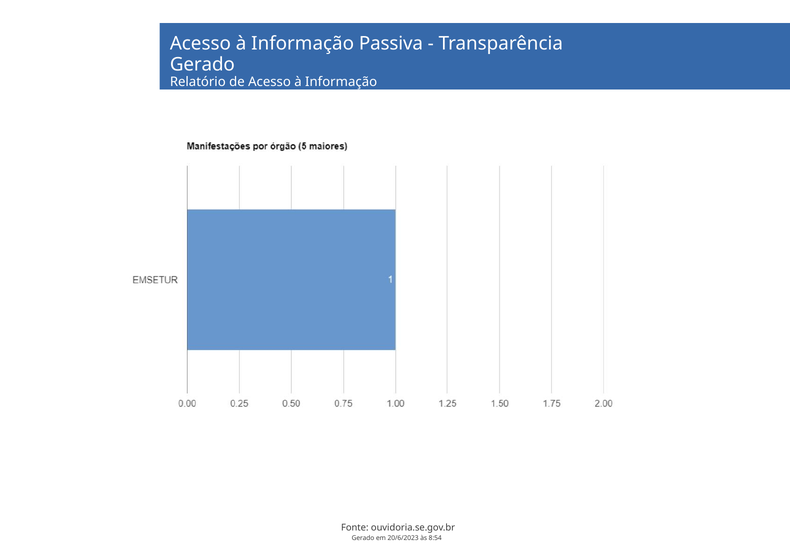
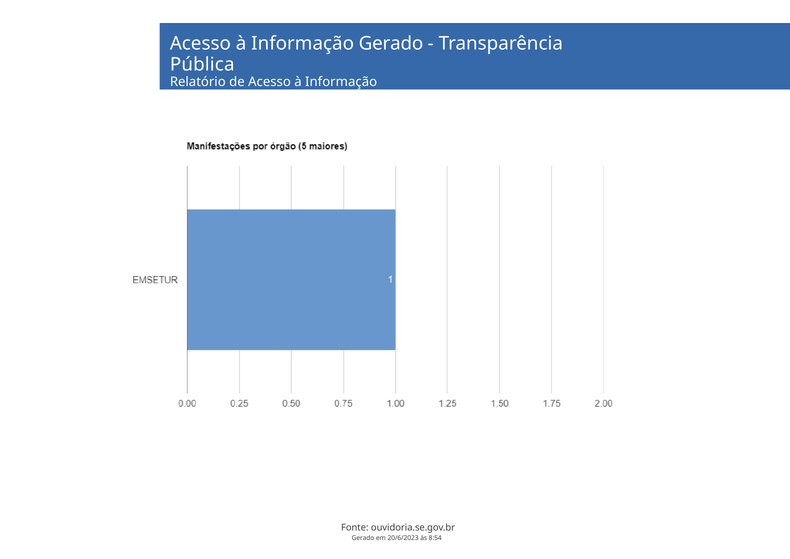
Informação Passiva: Passiva -> Gerado (391, 44)
Gerado: Gerado -> Pública (202, 65)
